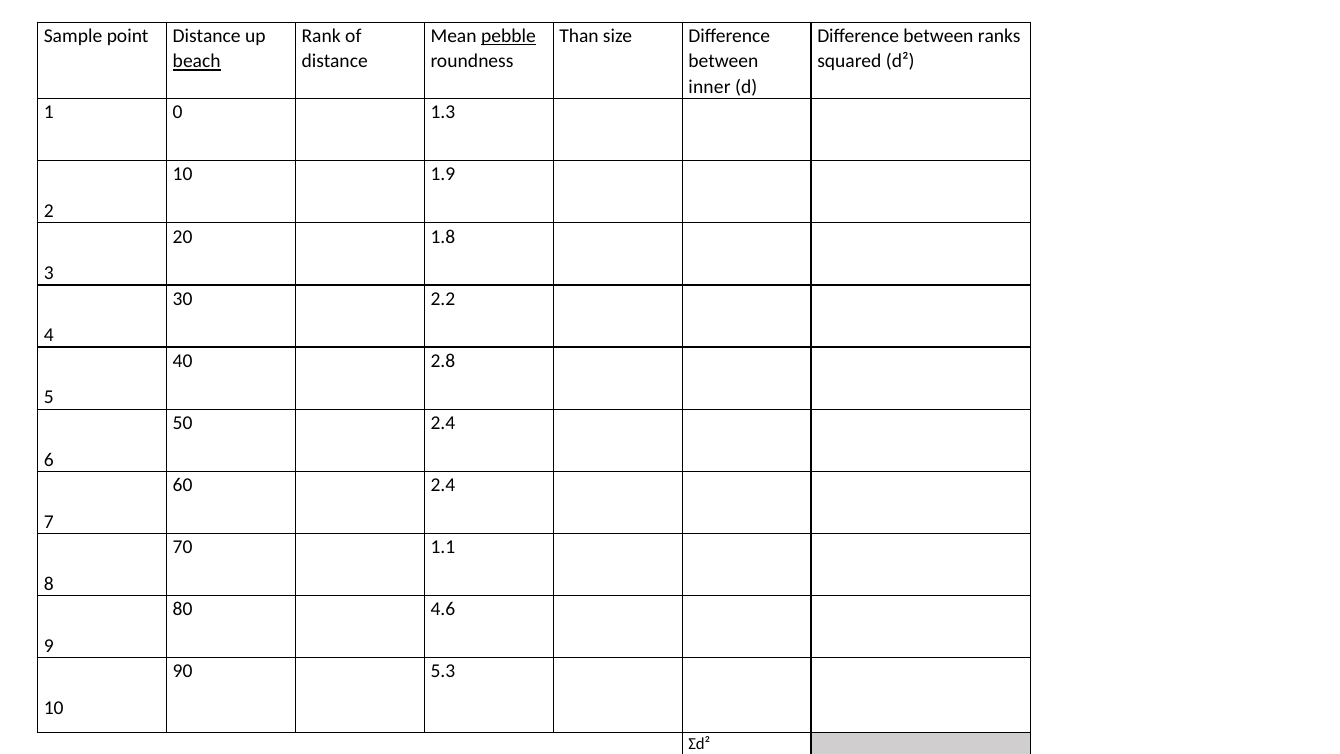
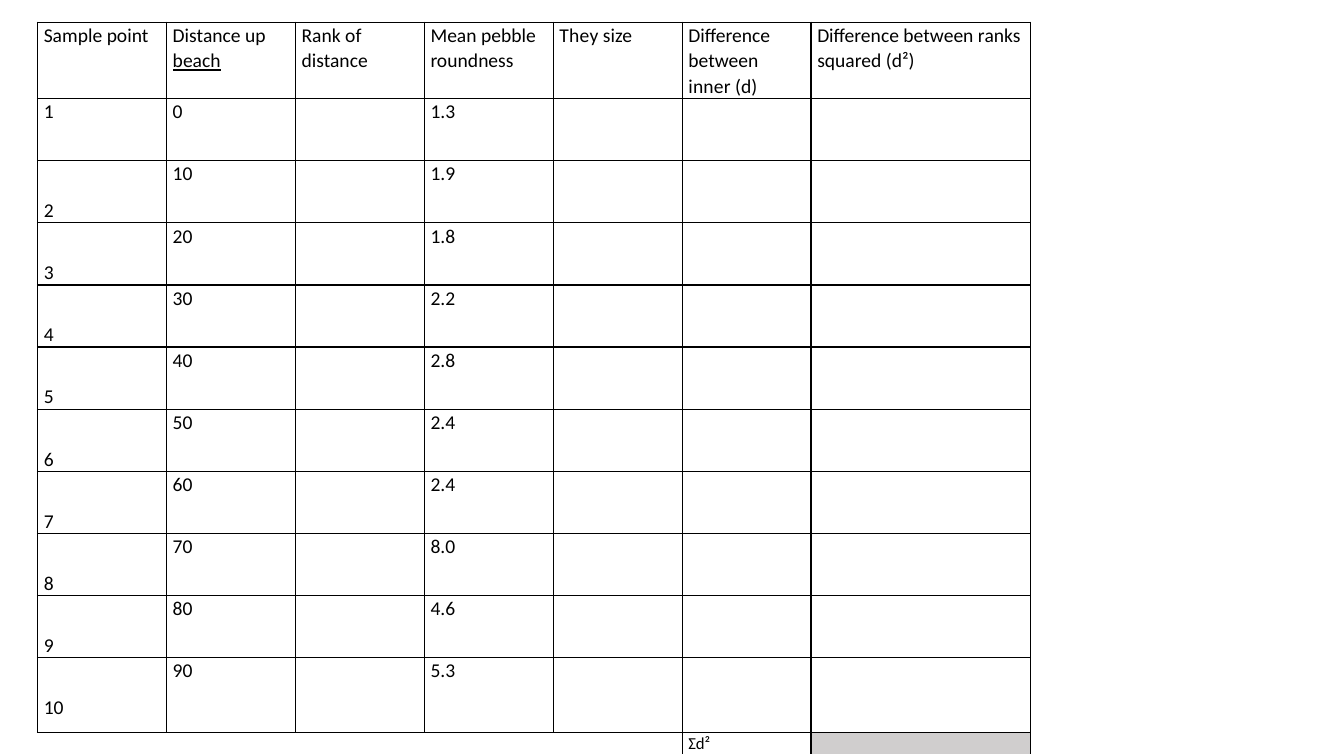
pebble underline: present -> none (508, 36)
Than: Than -> They (579, 36)
1.1: 1.1 -> 8.0 (443, 547)
